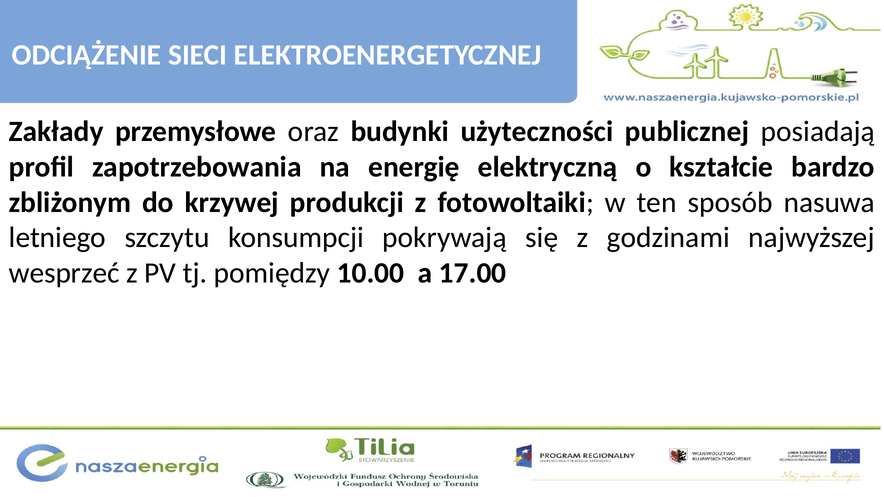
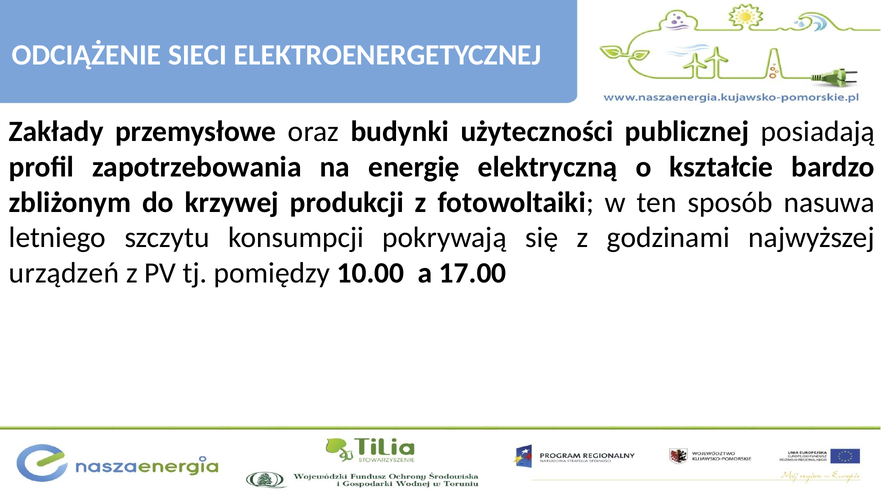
wesprzeć: wesprzeć -> urządzeń (64, 273)
